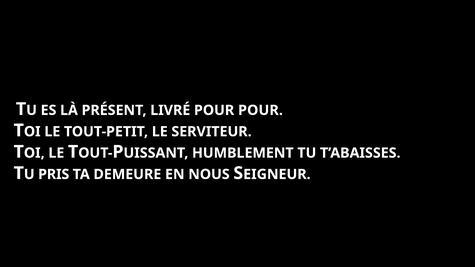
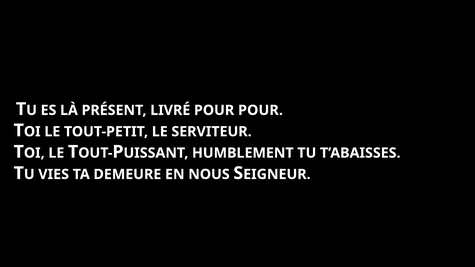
PRIS: PRIS -> VIES (54, 174)
